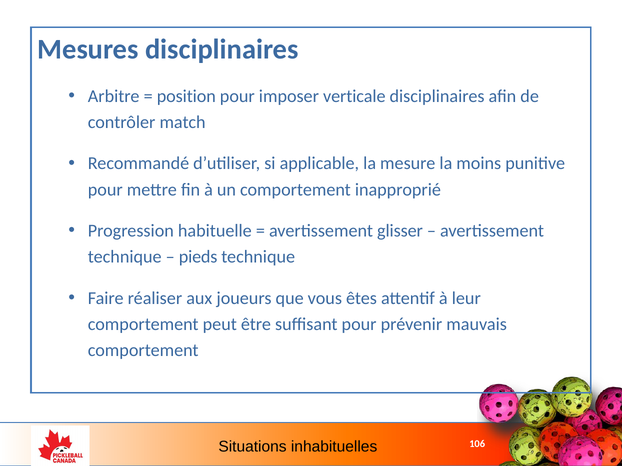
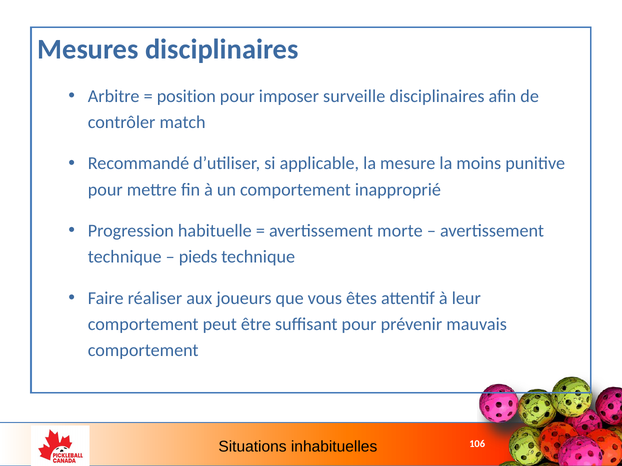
verticale: verticale -> surveille (354, 96)
glisser: glisser -> morte (400, 231)
